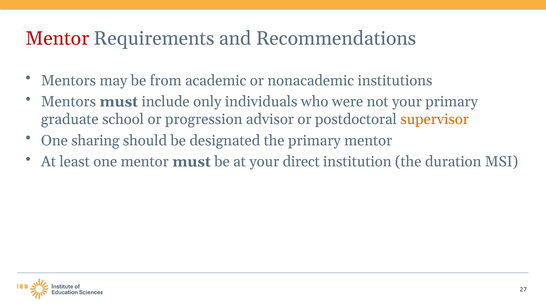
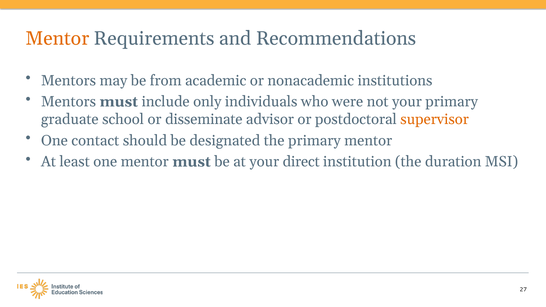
Mentor colour: red -> orange (57, 39)
progression: progression -> disseminate (204, 119)
sharing: sharing -> contact (95, 141)
